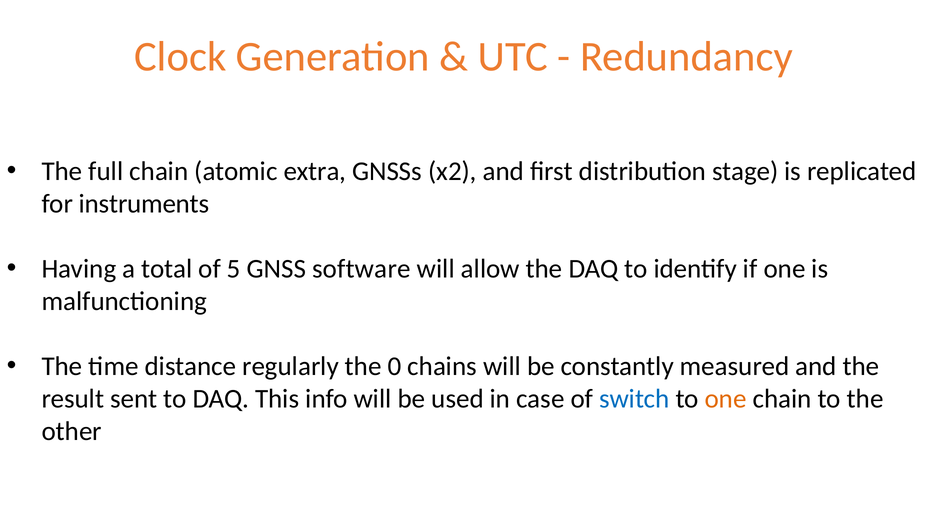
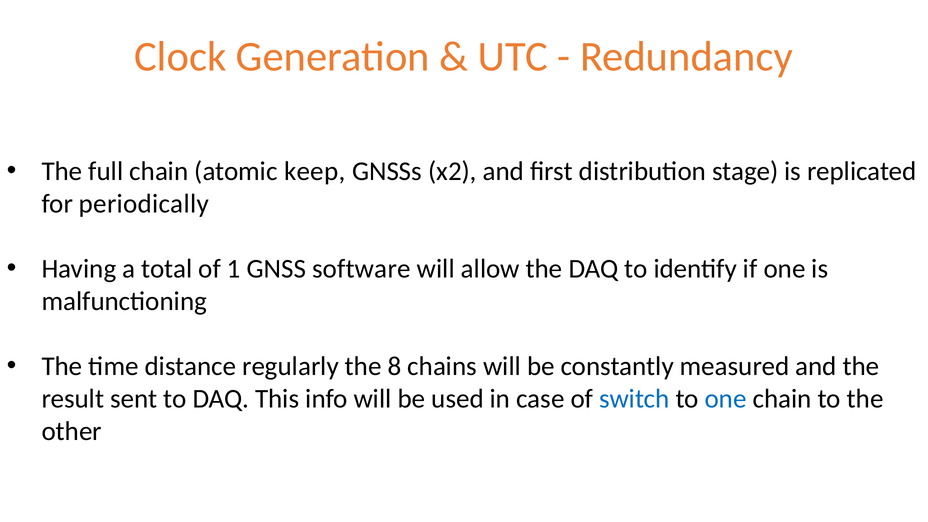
extra: extra -> keep (315, 171)
instruments: instruments -> periodically (144, 204)
5: 5 -> 1 (234, 269)
0: 0 -> 8 (395, 366)
one colour: orange -> blue (726, 399)
